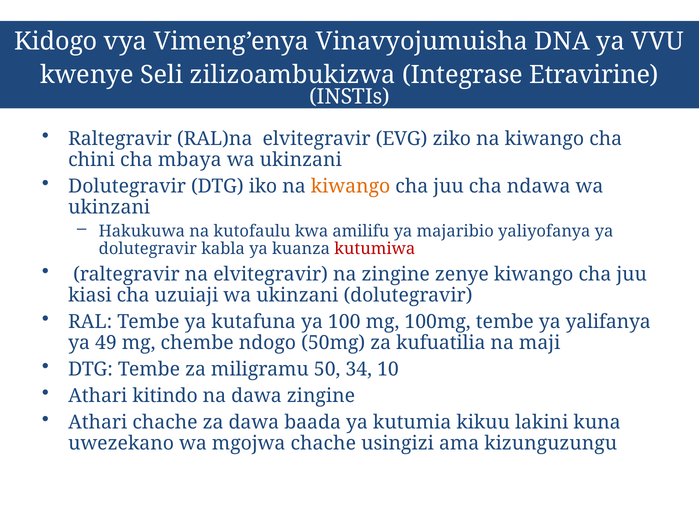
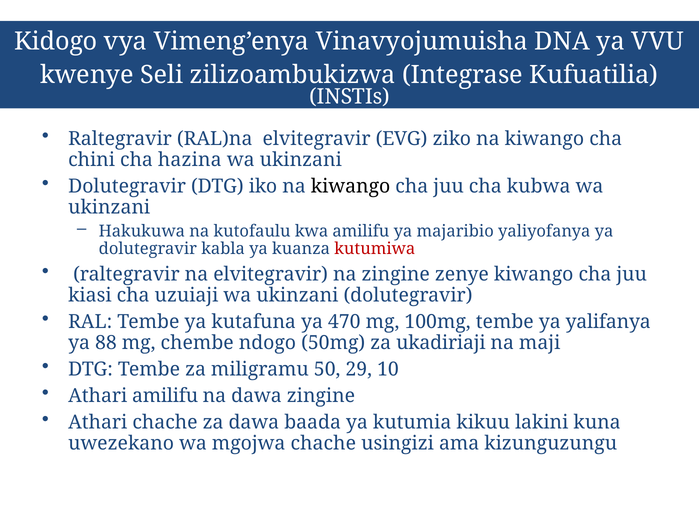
Etravirine: Etravirine -> Kufuatilia (594, 75)
mbaya: mbaya -> hazina (190, 160)
kiwango colour: orange -> black (351, 186)
ndawa: ndawa -> kubwa (539, 186)
100: 100 -> 470 (344, 322)
49: 49 -> 88 (106, 343)
kufuatilia: kufuatilia -> ukadiriaji (441, 343)
34: 34 -> 29 (359, 370)
Athari kitindo: kitindo -> amilifu (165, 396)
